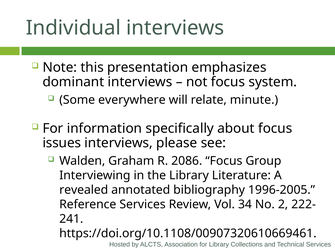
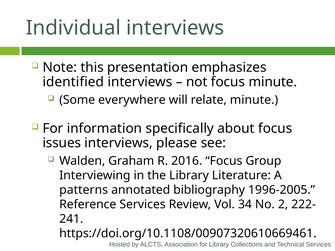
dominant: dominant -> identified (73, 82)
focus system: system -> minute (273, 82)
2086: 2086 -> 2016 (187, 161)
revealed: revealed -> patterns (84, 190)
